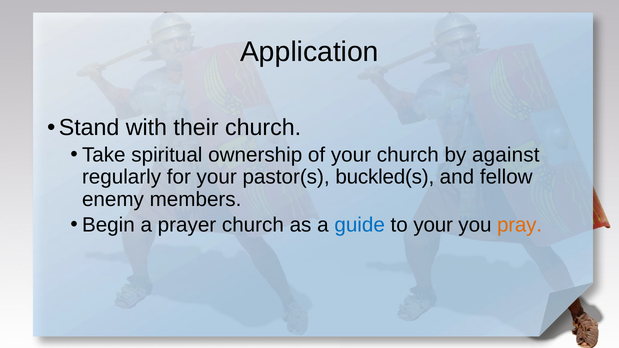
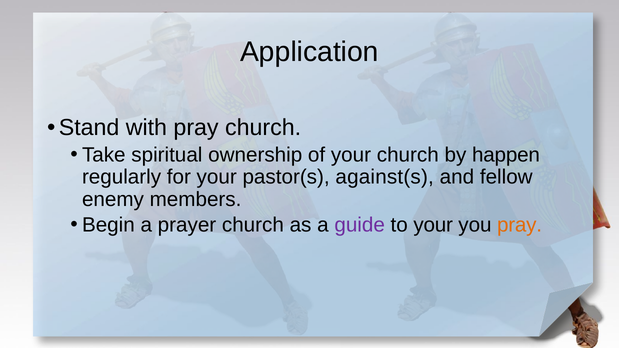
with their: their -> pray (196, 128)
against: against -> happen (506, 155)
buckled(s: buckled(s -> against(s (385, 177)
guide colour: blue -> purple (360, 225)
